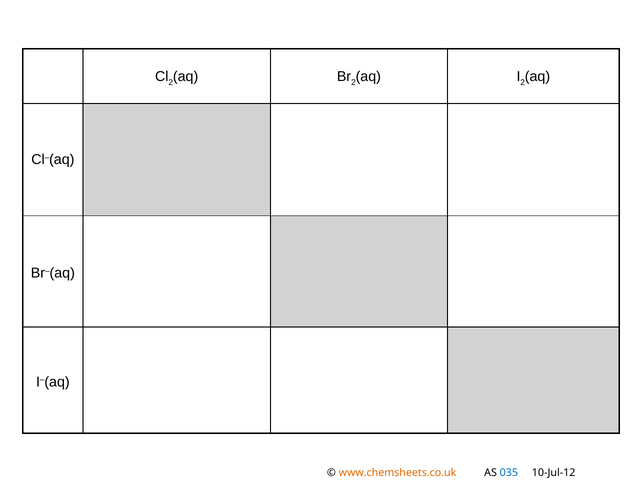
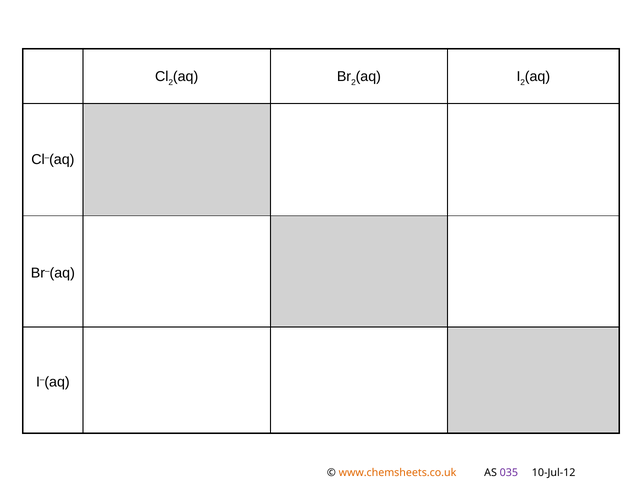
035 colour: blue -> purple (509, 472)
